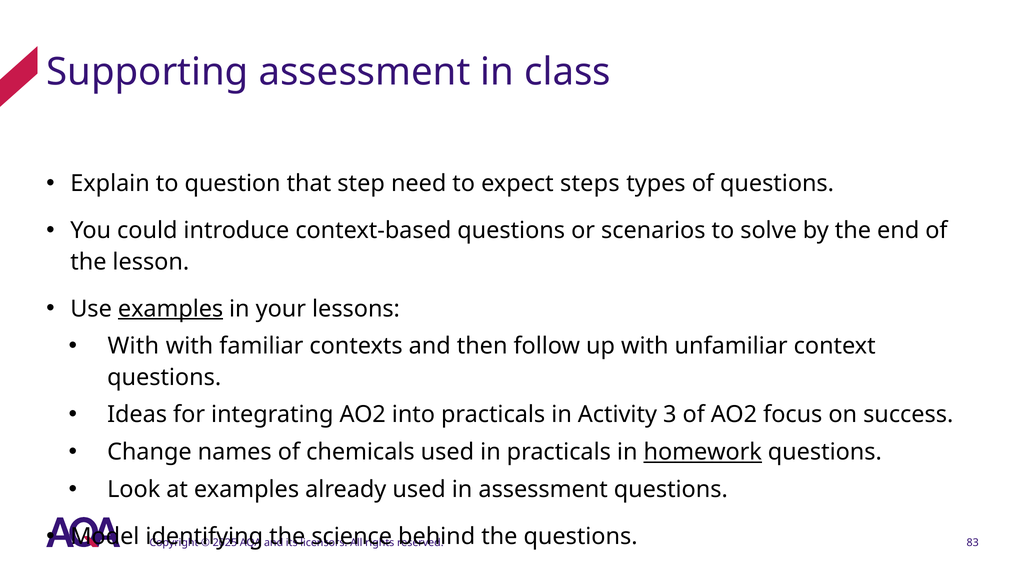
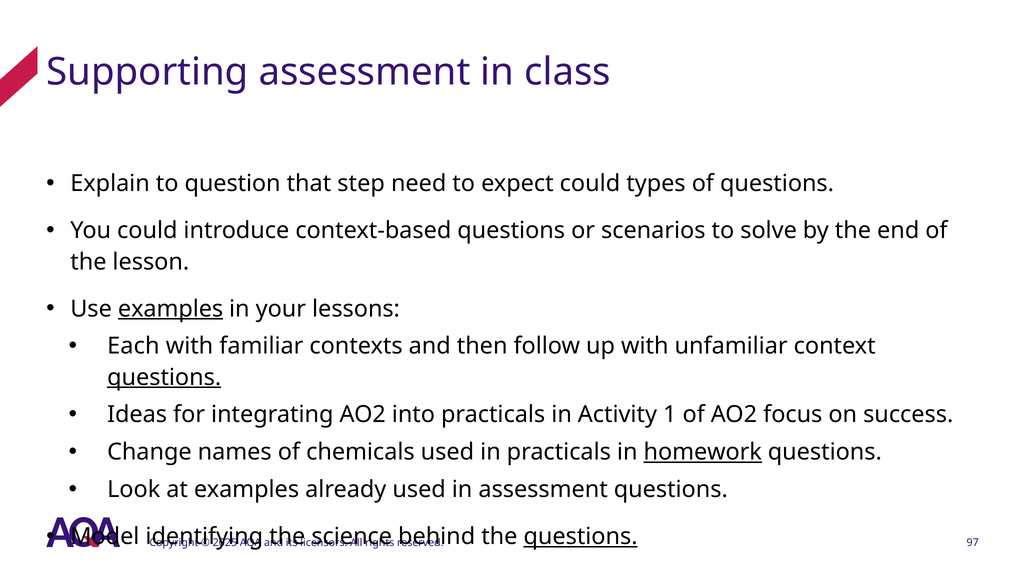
expect steps: steps -> could (590, 184)
With: With -> Each (133, 346)
questions underline: none -> present (164, 377)
3: 3 -> 1 (670, 414)
questions underline: none -> present (581, 536)
83: 83 -> 97 (973, 542)
